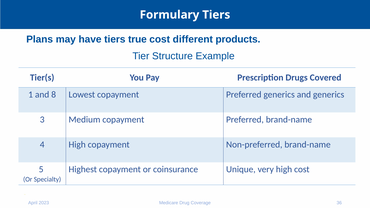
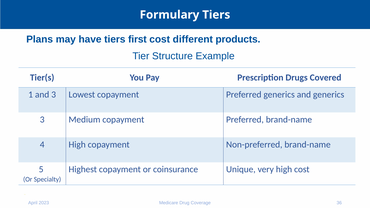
true: true -> first (137, 39)
and 8: 8 -> 3 (54, 95)
